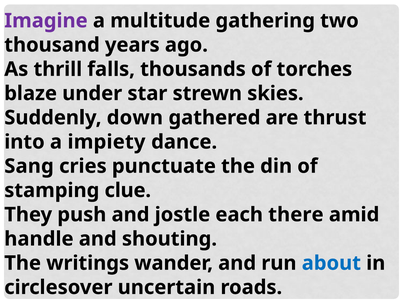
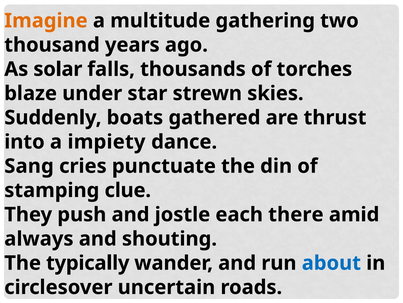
Imagine colour: purple -> orange (46, 21)
thrill: thrill -> solar (58, 69)
down: down -> boats (135, 117)
handle: handle -> always (39, 238)
writings: writings -> typically (88, 262)
